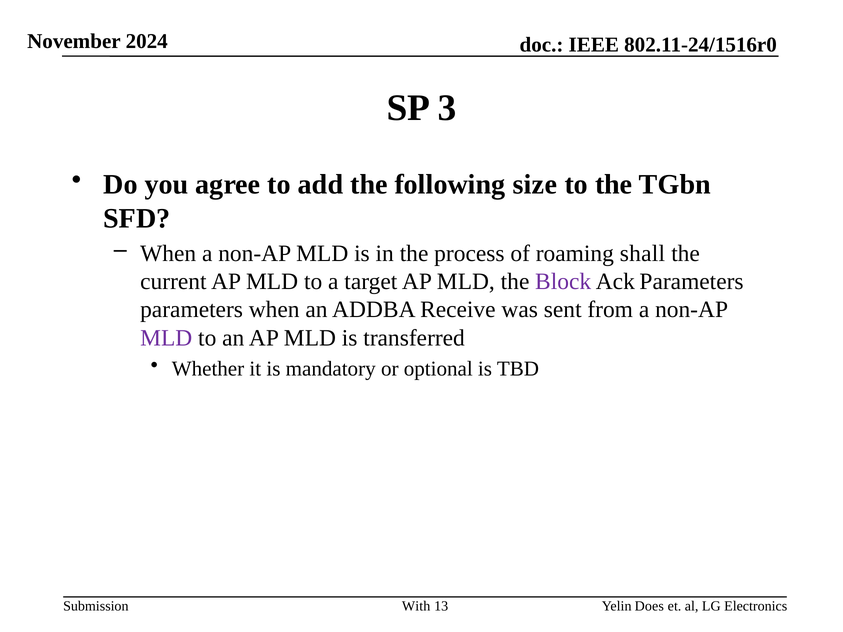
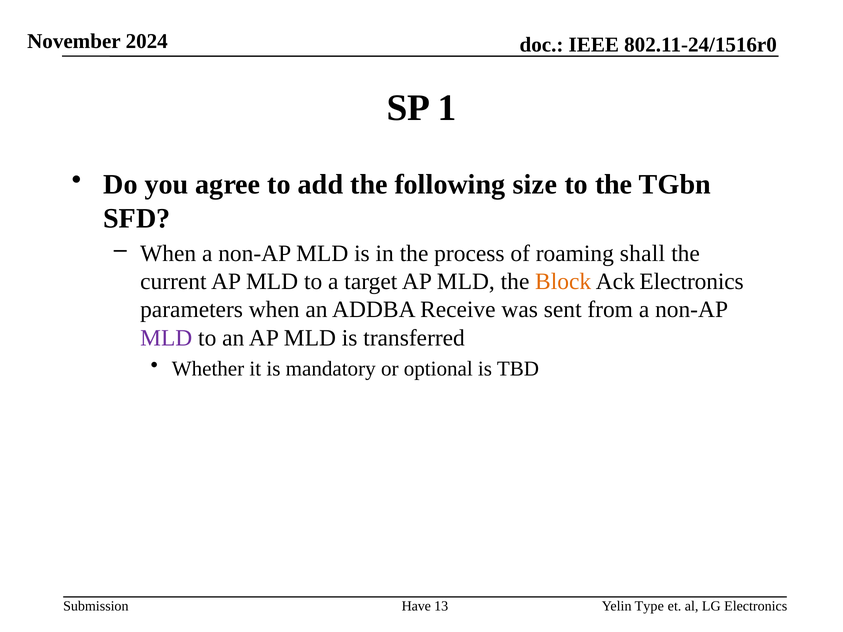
3: 3 -> 1 (447, 108)
Block colour: purple -> orange (563, 282)
Ack Parameters: Parameters -> Electronics (692, 282)
With: With -> Have (416, 606)
Does: Does -> Type (649, 606)
